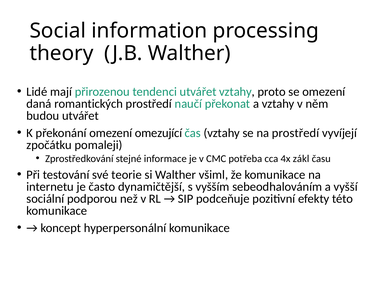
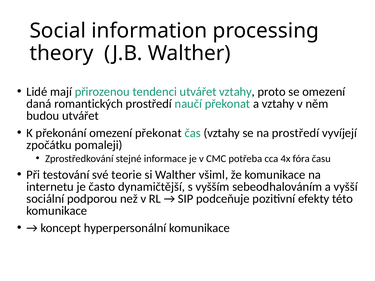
omezení omezující: omezující -> překonat (158, 133)
zákl: zákl -> fóra (301, 159)
